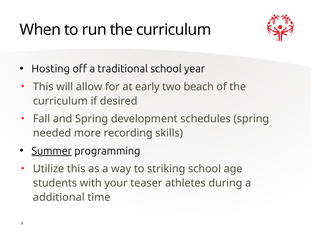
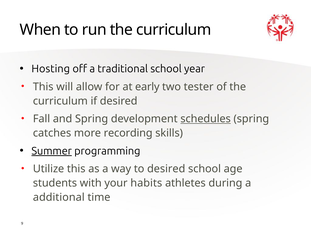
beach: beach -> tester (199, 87)
schedules underline: none -> present (206, 119)
needed: needed -> catches (52, 133)
to striking: striking -> desired (166, 169)
teaser: teaser -> habits (146, 183)
